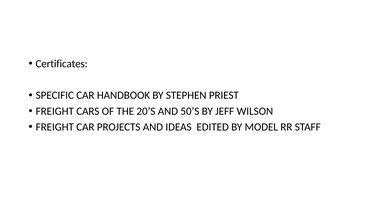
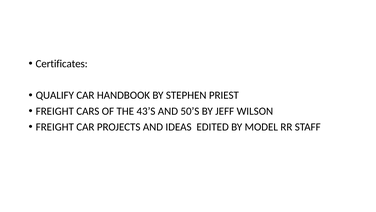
SPECIFIC: SPECIFIC -> QUALIFY (55, 95)
20’S: 20’S -> 43’S (146, 111)
